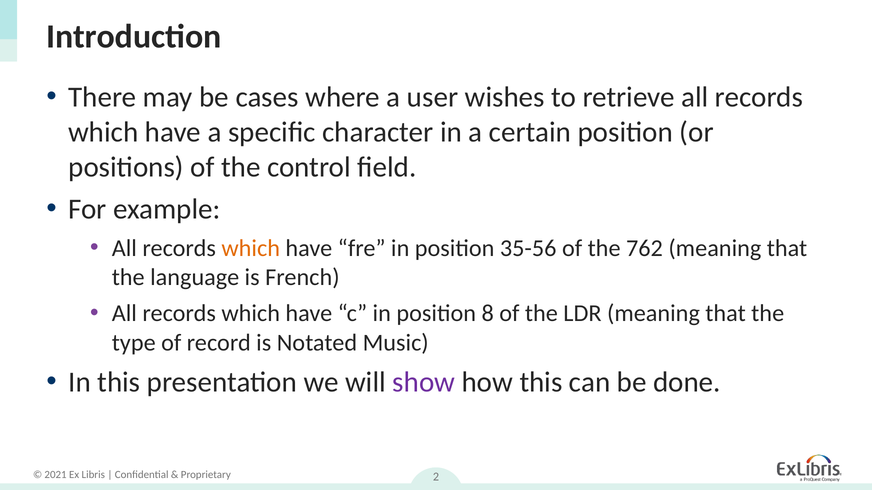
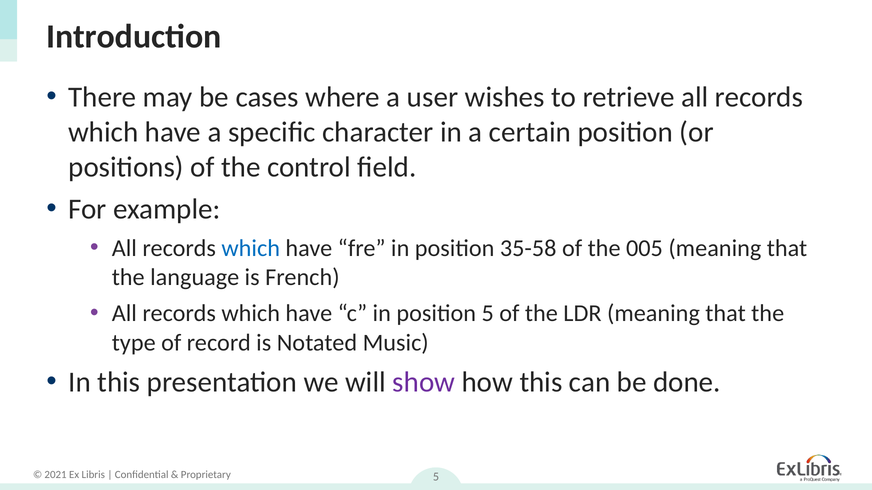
which colour: orange -> blue (251, 248)
35-56: 35-56 -> 35-58 (528, 248)
762: 762 -> 005 (644, 248)
position 8: 8 -> 5 (488, 314)
2: 2 -> 5 (436, 477)
